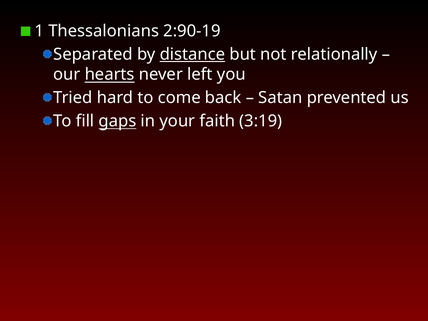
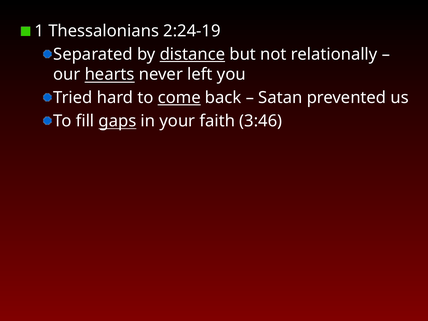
2:90-19: 2:90-19 -> 2:24-19 (192, 31)
come underline: none -> present (179, 98)
3:19: 3:19 -> 3:46 (261, 121)
